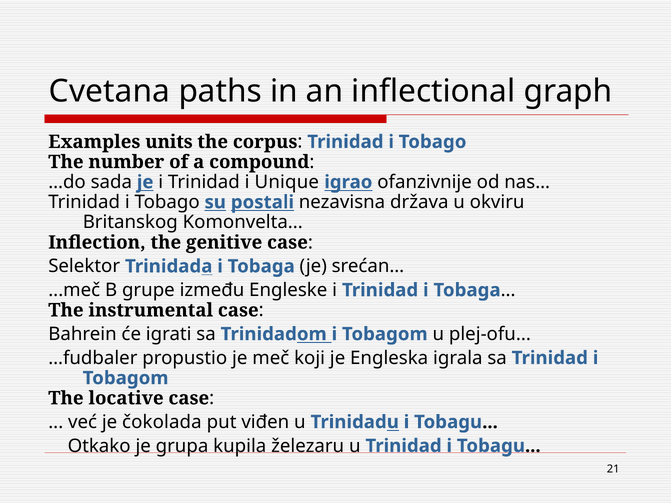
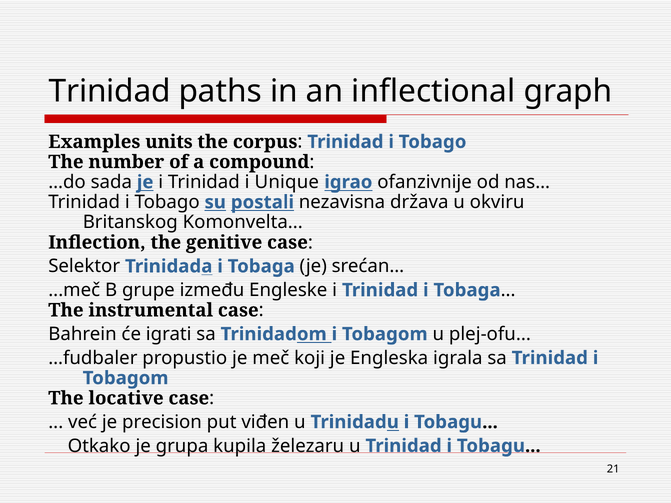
Cvetana: Cvetana -> Trinidad (110, 91)
čokolada: čokolada -> precision (162, 422)
